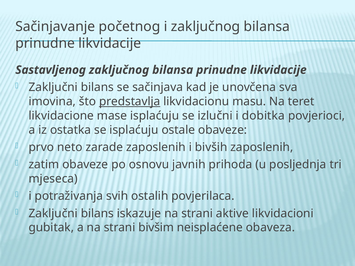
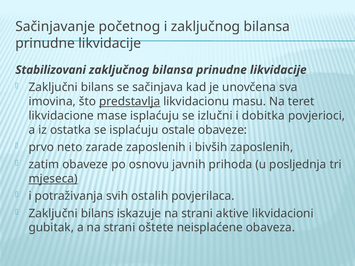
Sastavljenog: Sastavljenog -> Stabilizovani (51, 70)
mjeseca underline: none -> present (53, 179)
bivšim: bivšim -> oštete (156, 228)
